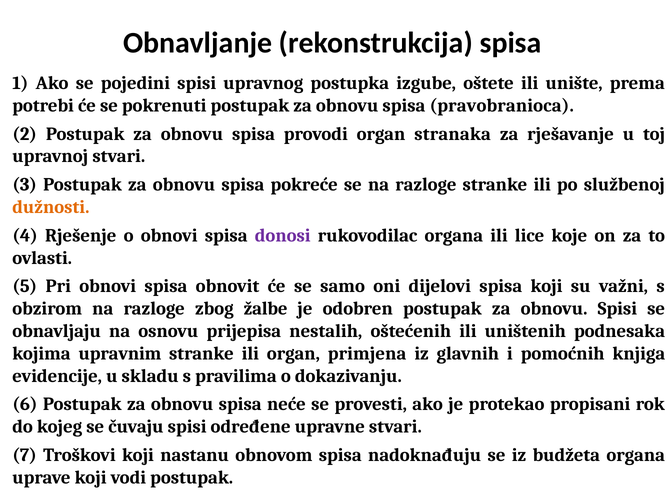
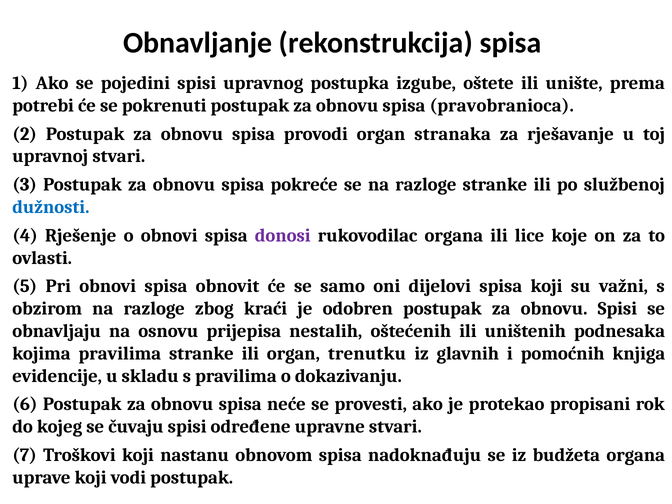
dužnosti colour: orange -> blue (51, 207)
žalbe: žalbe -> kraći (266, 309)
kojima upravnim: upravnim -> pravilima (120, 353)
primjena: primjena -> trenutku (367, 353)
